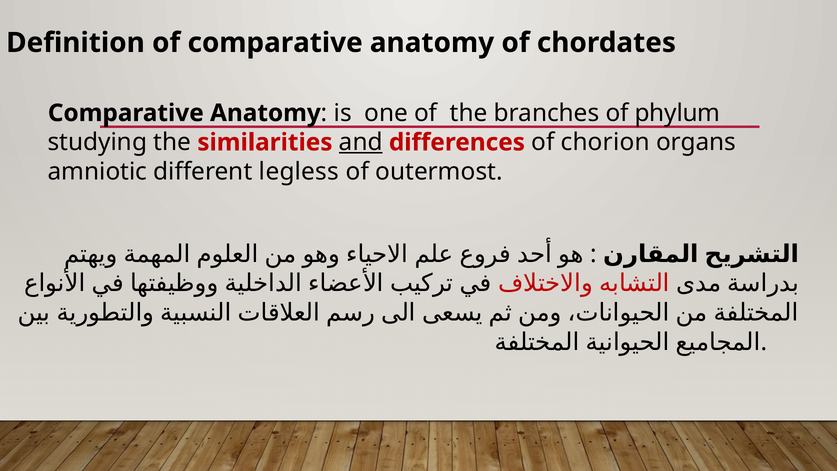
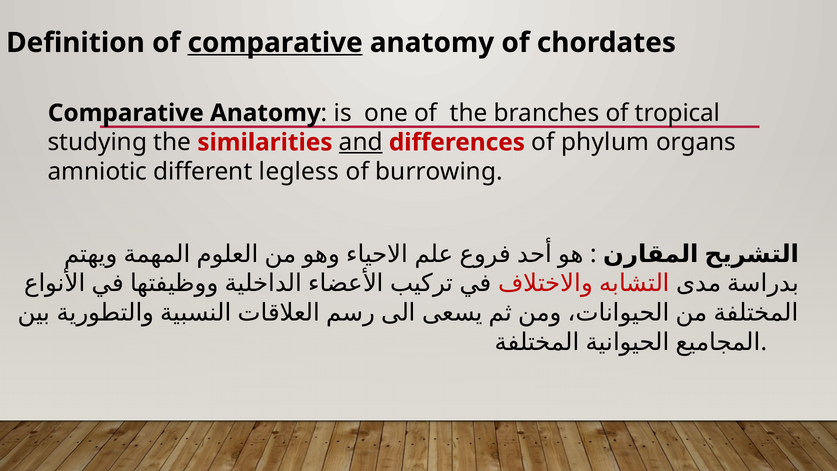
comparative underline: none -> present (275, 43)
phylum: phylum -> tropical (677, 113)
chorion: chorion -> phylum (605, 142)
outermost: outermost -> burrowing (439, 172)
